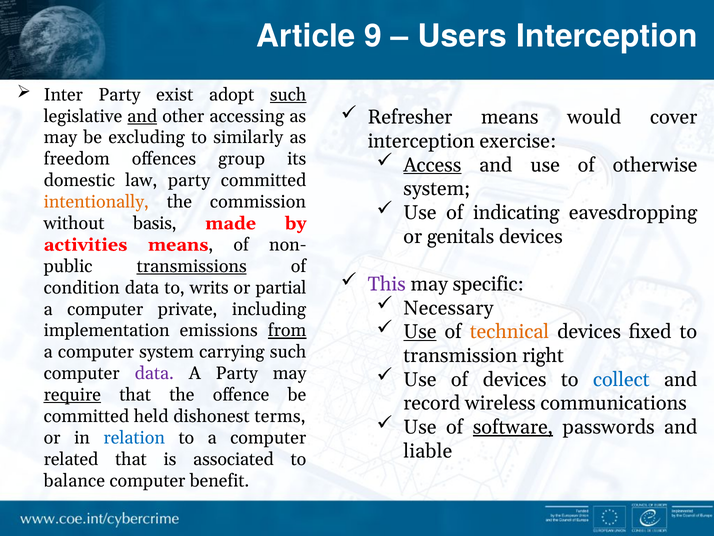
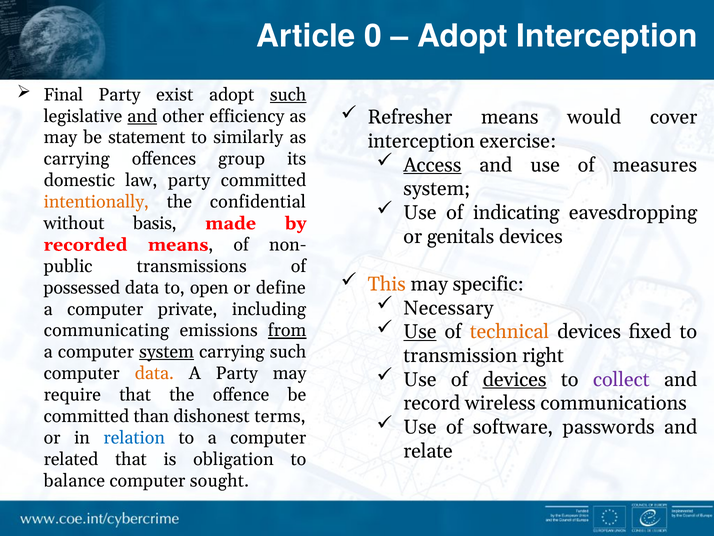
9: 9 -> 0 (373, 36)
Users: Users -> Adopt (463, 36)
Inter: Inter -> Final (63, 95)
accessing: accessing -> efficiency (247, 116)
excluding: excluding -> statement (147, 137)
freedom: freedom -> carrying (77, 159)
otherwise: otherwise -> measures (655, 165)
commission: commission -> confidential (258, 202)
activities: activities -> recorded (86, 245)
transmissions underline: present -> none (192, 266)
This colour: purple -> orange (387, 284)
condition: condition -> possessed (82, 287)
writs: writs -> open (209, 287)
partial: partial -> define (281, 287)
implementation: implementation -> communicating (107, 330)
system underline: none -> present (167, 352)
data colour: purple -> orange (154, 373)
devices underline: none -> present (515, 379)
collect colour: blue -> purple (621, 379)
require underline: present -> none (72, 395)
held: held -> than (151, 416)
software underline: present -> none (513, 427)
liable: liable -> relate (428, 451)
associated: associated -> obligation (233, 459)
benefit: benefit -> sought (219, 480)
